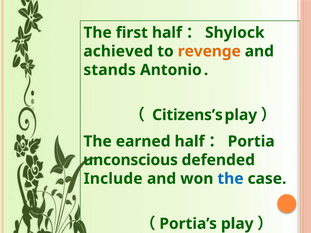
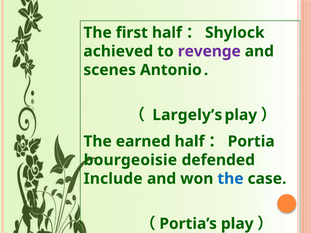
revenge colour: orange -> purple (209, 51)
stands: stands -> scenes (110, 70)
Citizens’s: Citizens’s -> Largely’s (187, 115)
unconscious: unconscious -> bourgeoisie (130, 160)
